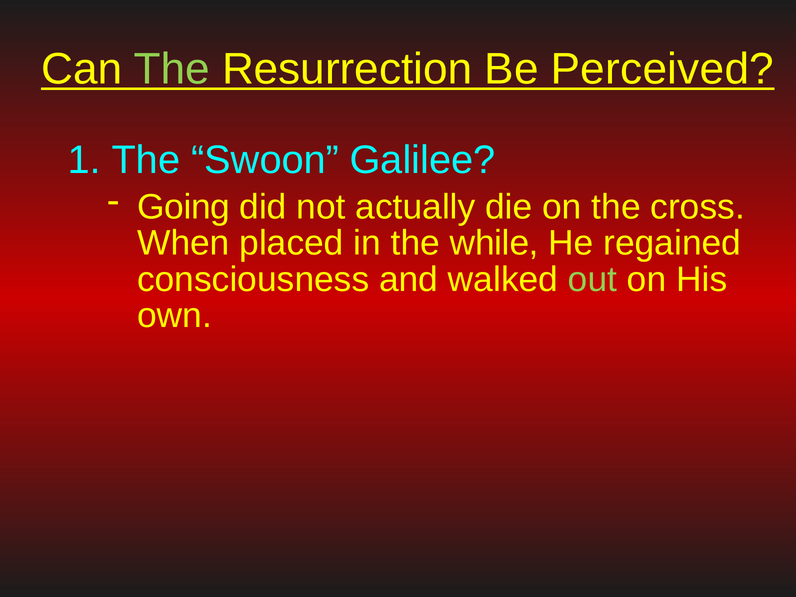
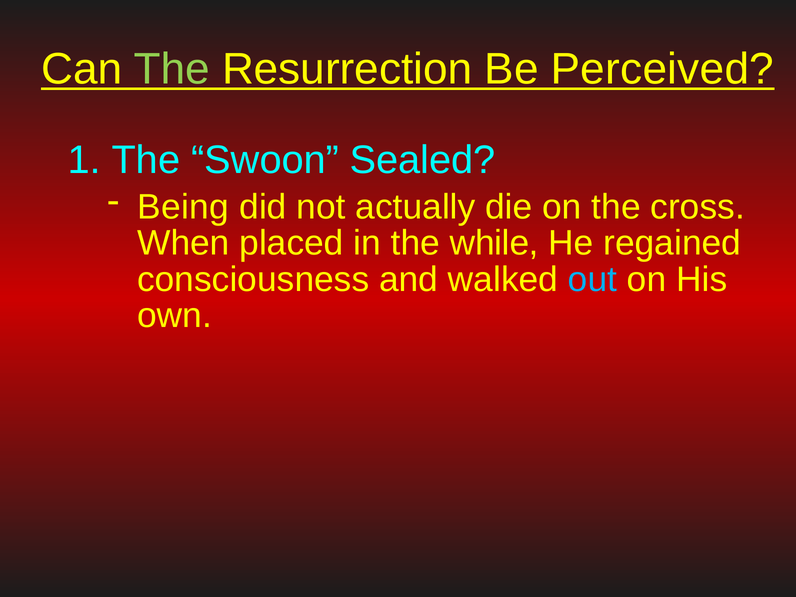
Galilee: Galilee -> Sealed (423, 160)
Going: Going -> Being (183, 207)
out colour: light green -> light blue (593, 279)
